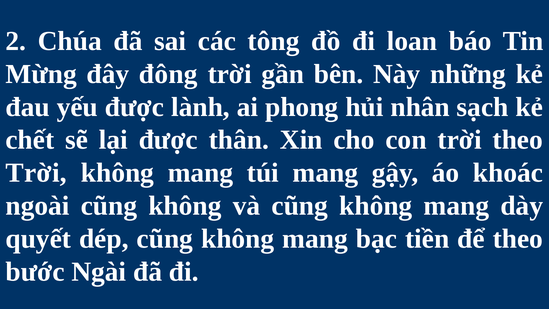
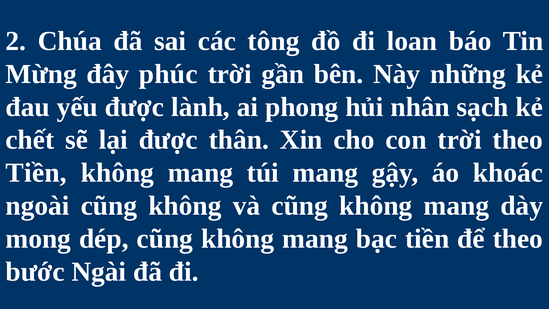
đông: đông -> phúc (168, 74)
Trời: Trời -> Tiền (36, 173)
quyết: quyết -> mong (38, 239)
